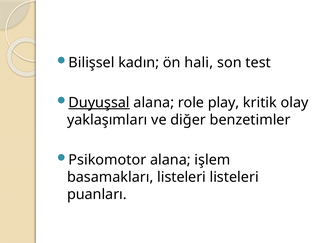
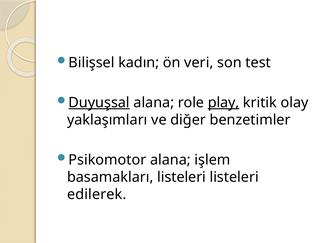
hali: hali -> veri (199, 63)
play underline: none -> present (224, 103)
puanları: puanları -> edilerek (97, 194)
